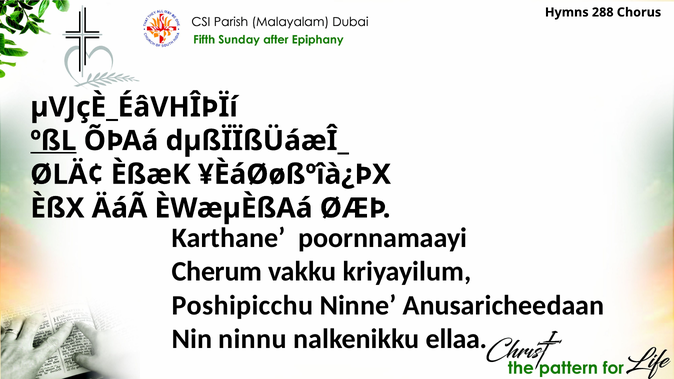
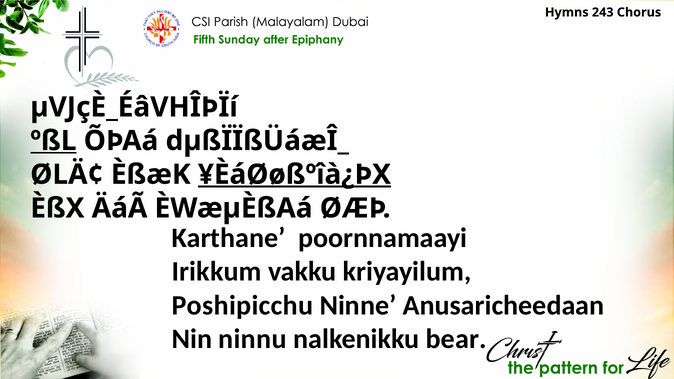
288: 288 -> 243 (603, 12)
¥ÈáØøßºîà¿ÞX underline: none -> present (294, 175)
Cherum: Cherum -> Irikkum (217, 272)
ellaa: ellaa -> bear (456, 339)
